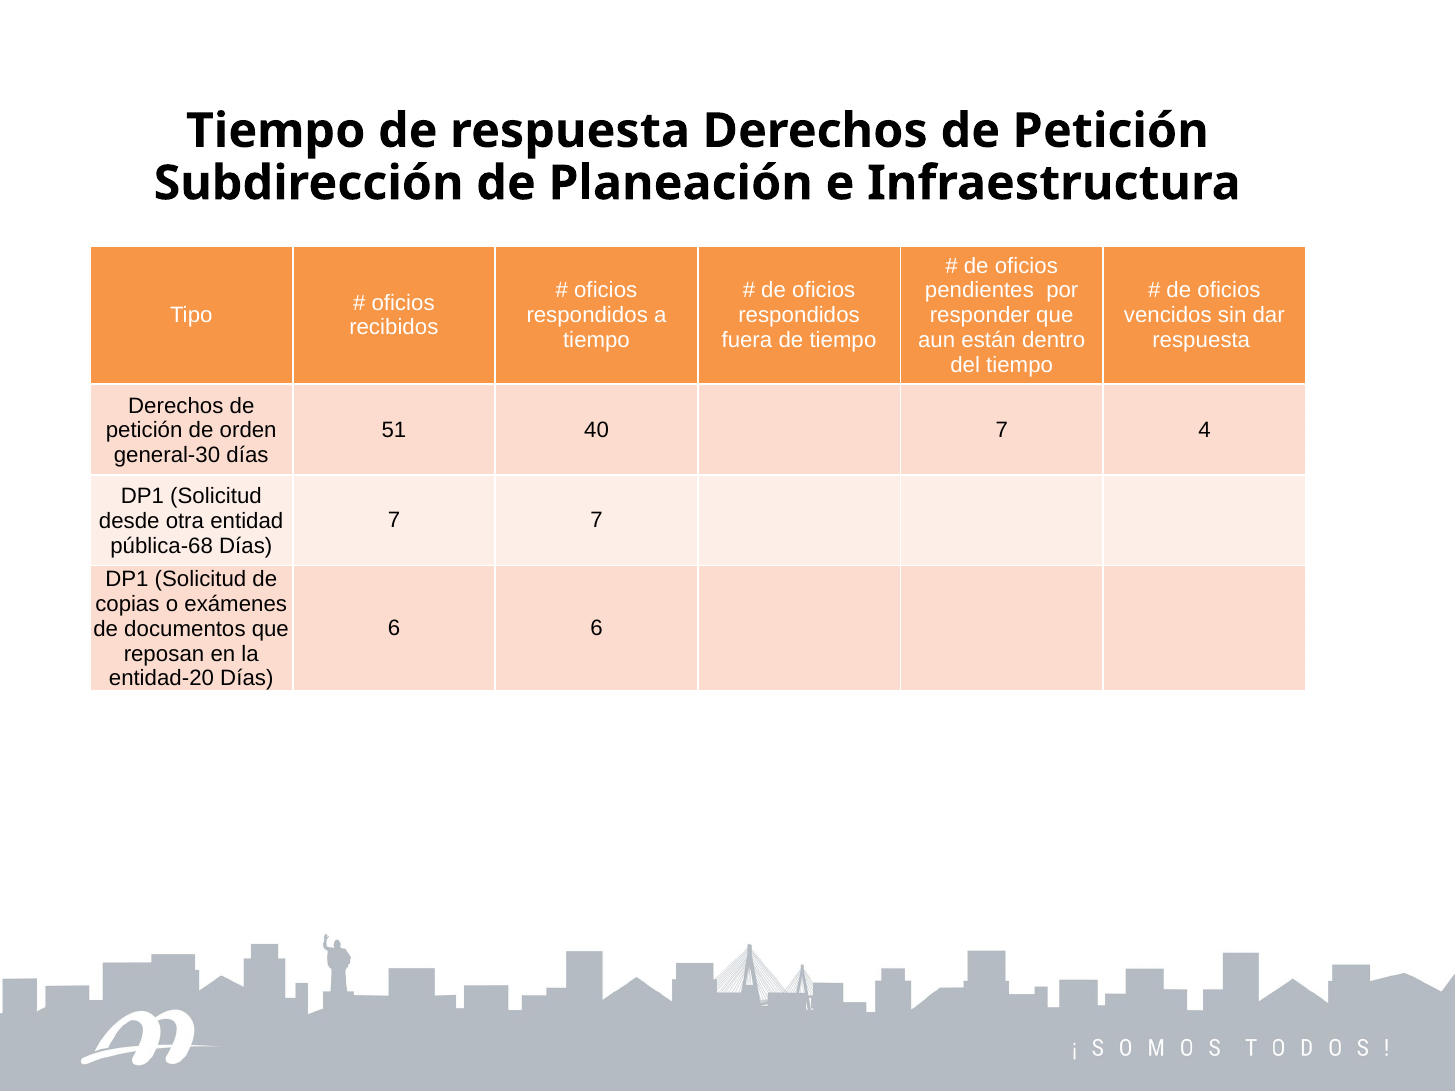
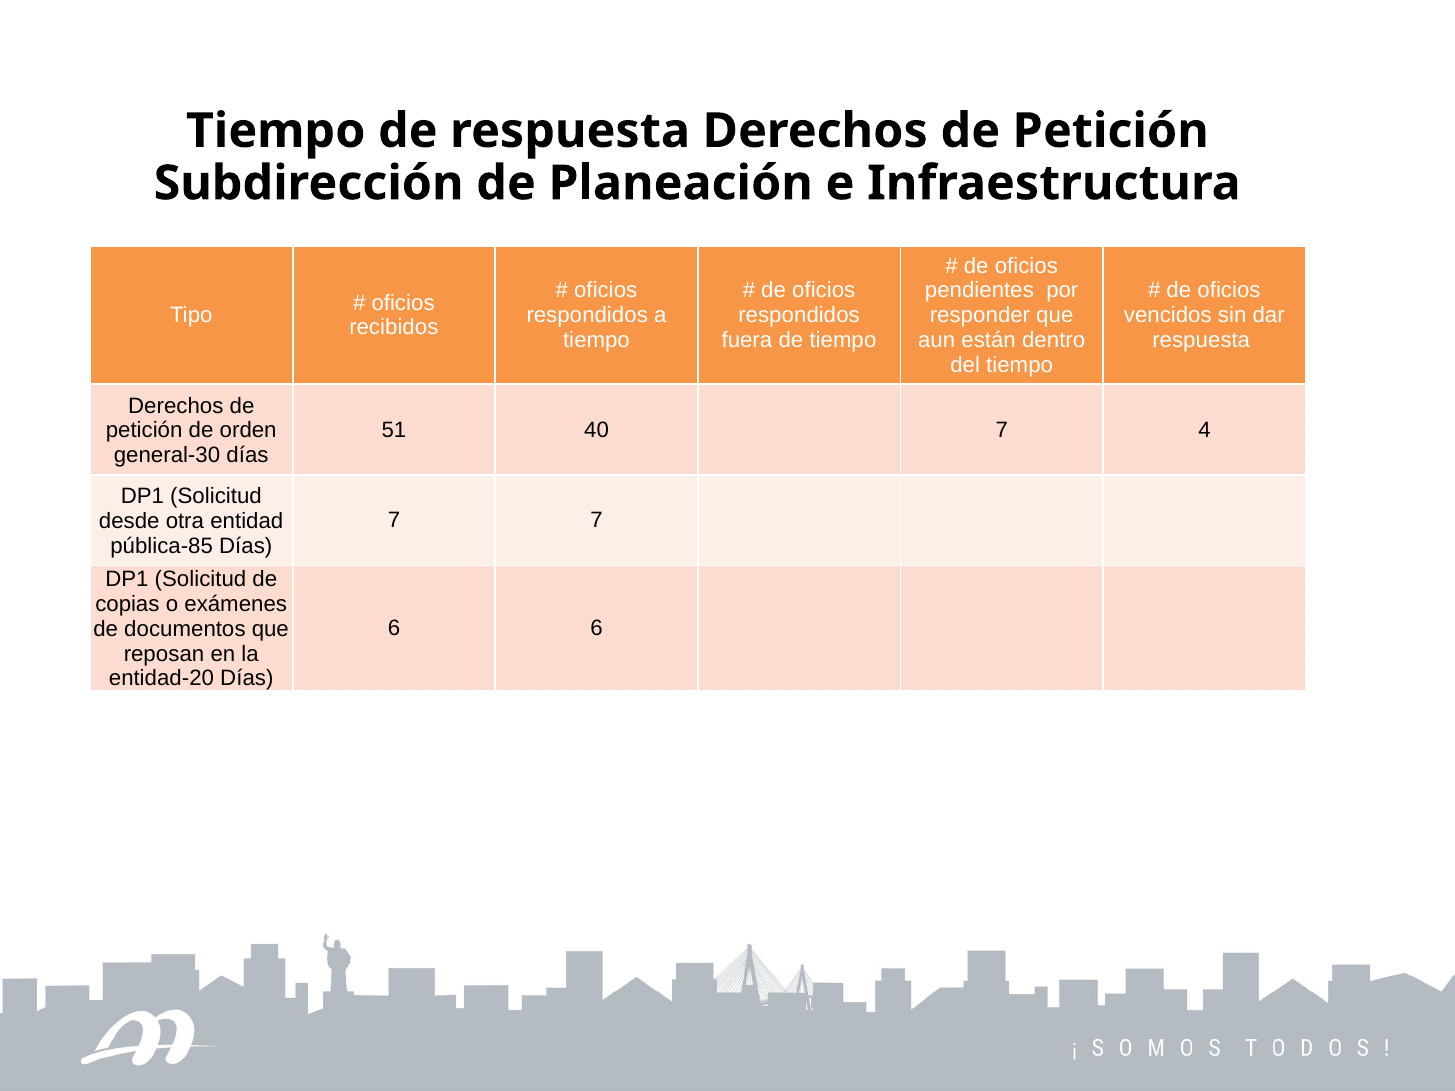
pública-68: pública-68 -> pública-85 (162, 546)
